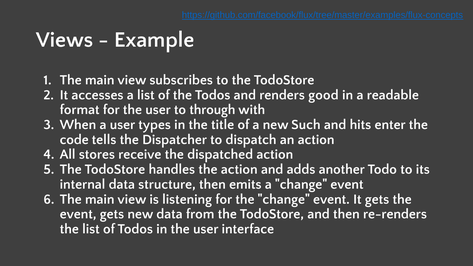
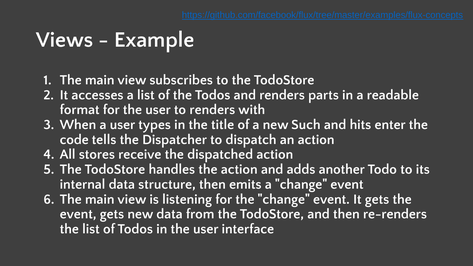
good: good -> parts (323, 95)
to through: through -> renders (212, 110)
